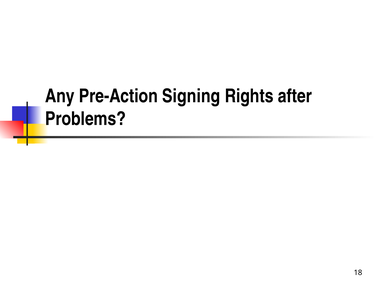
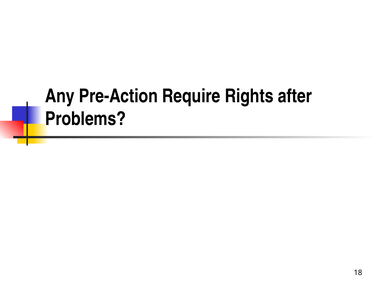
Signing: Signing -> Require (191, 96)
